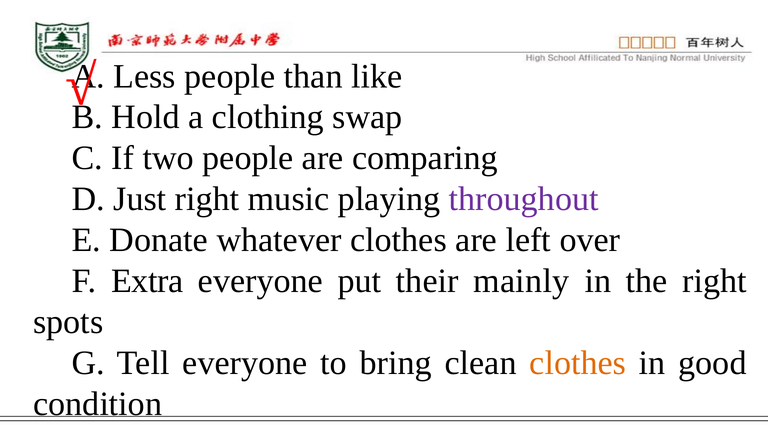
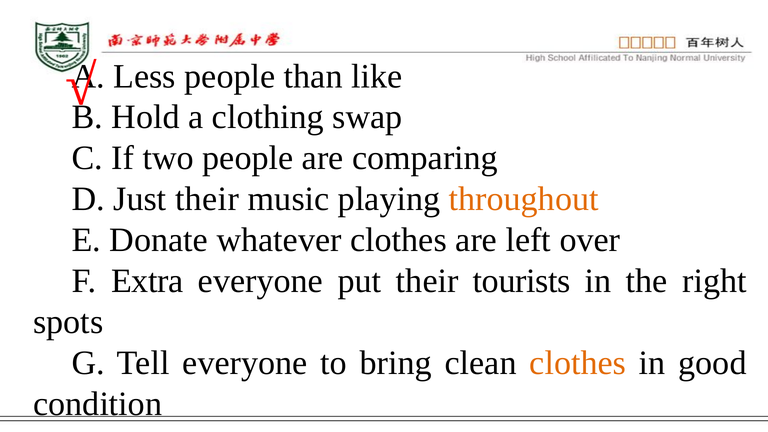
Just right: right -> their (207, 199)
throughout colour: purple -> orange (524, 199)
mainly: mainly -> tourists (522, 281)
